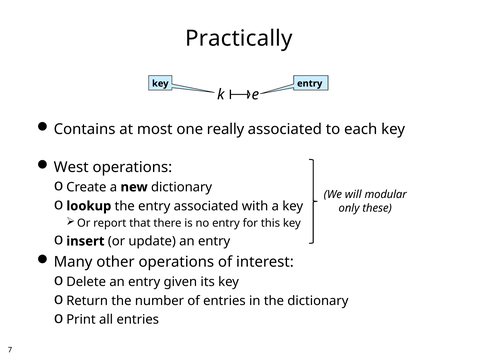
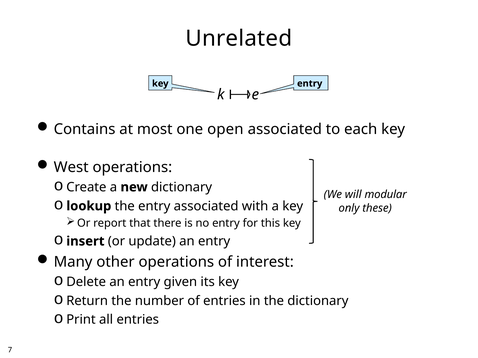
Practically: Practically -> Unrelated (239, 38)
really: really -> open (225, 130)
